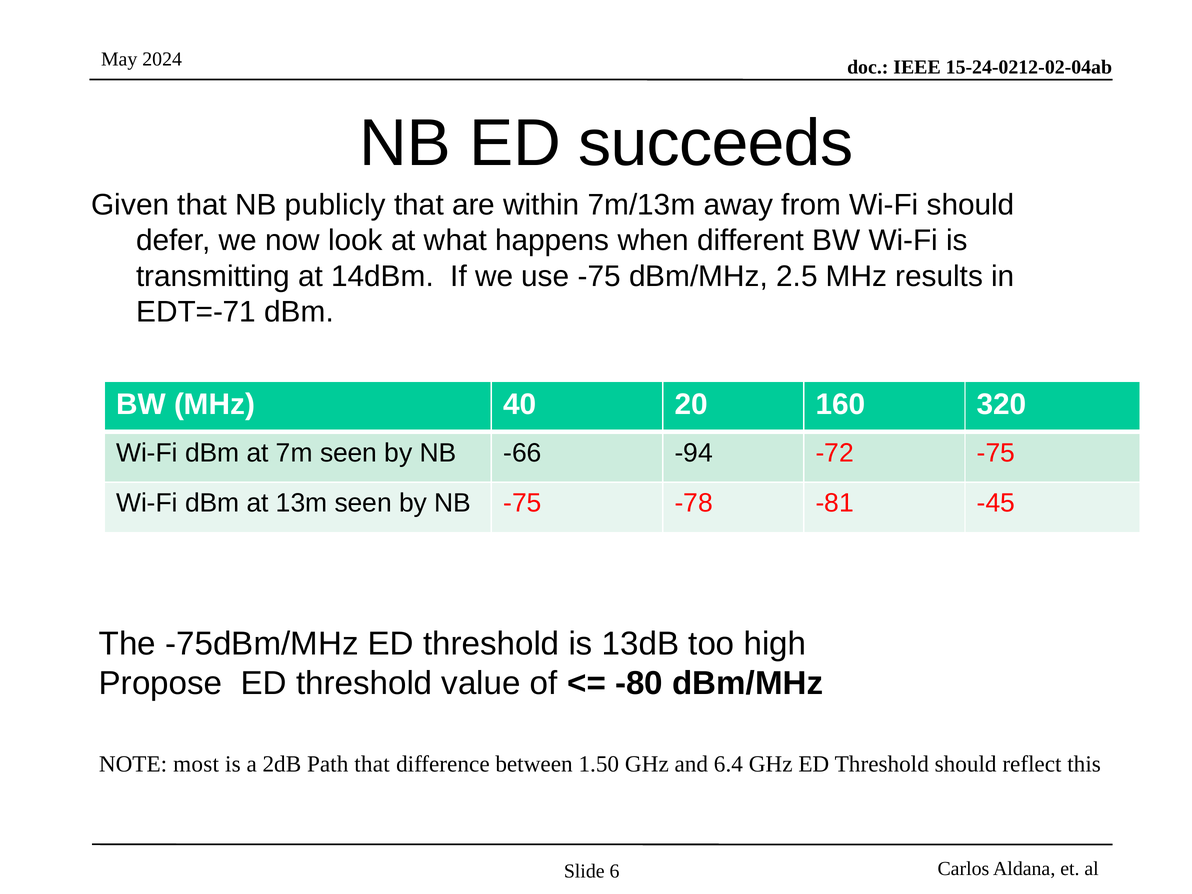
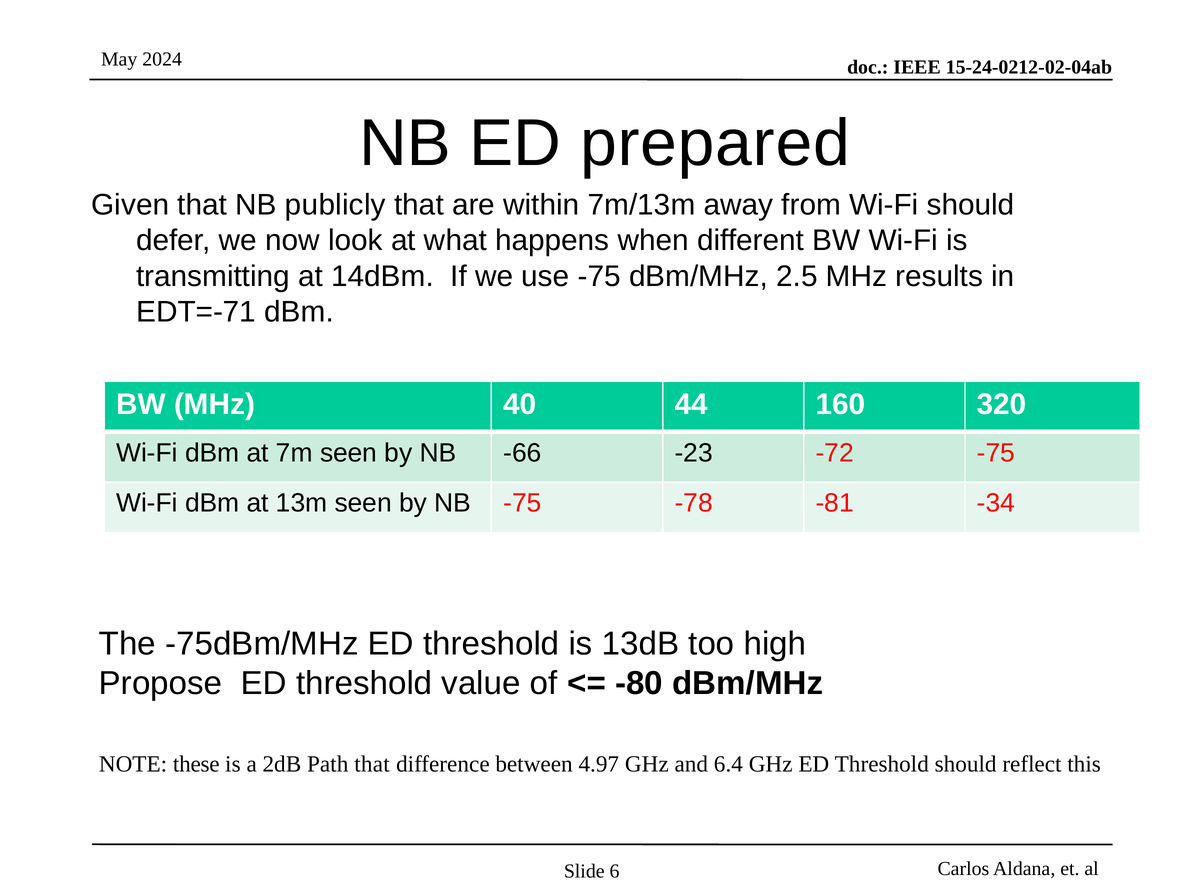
succeeds: succeeds -> prepared (715, 143)
20: 20 -> 44 (691, 404)
-94: -94 -> -23 (694, 453)
-45: -45 -> -34 (996, 503)
most: most -> these (196, 764)
1.50: 1.50 -> 4.97 (599, 764)
